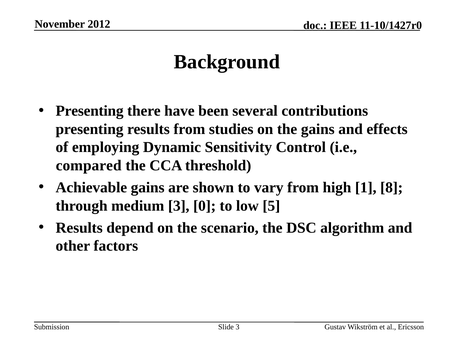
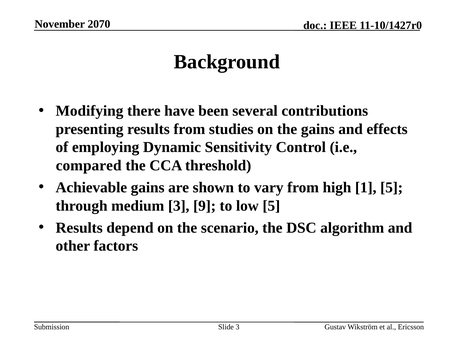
2012: 2012 -> 2070 (99, 24)
Presenting: Presenting -> Modifying (90, 111)
1 8: 8 -> 5 (392, 187)
0: 0 -> 9 (205, 205)
